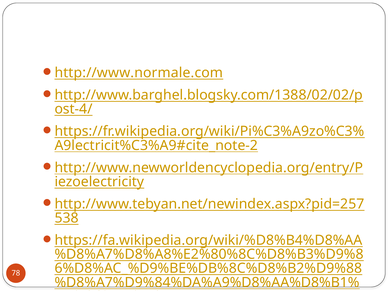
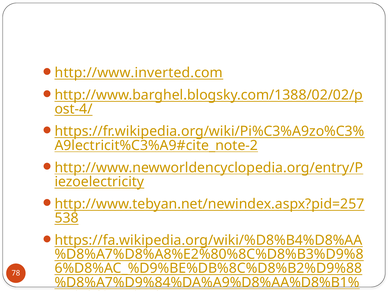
http://www.normale.com: http://www.normale.com -> http://www.inverted.com (139, 73)
